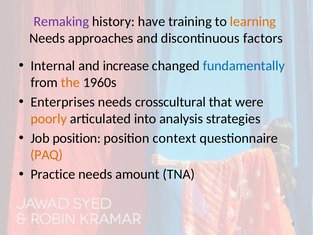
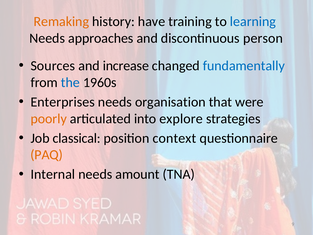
Remaking colour: purple -> orange (61, 22)
learning colour: orange -> blue (253, 22)
factors: factors -> person (263, 38)
Internal: Internal -> Sources (53, 66)
the colour: orange -> blue (70, 82)
crosscultural: crosscultural -> organisation (170, 102)
analysis: analysis -> explore (181, 119)
Job position: position -> classical (77, 138)
Practice: Practice -> Internal (53, 174)
